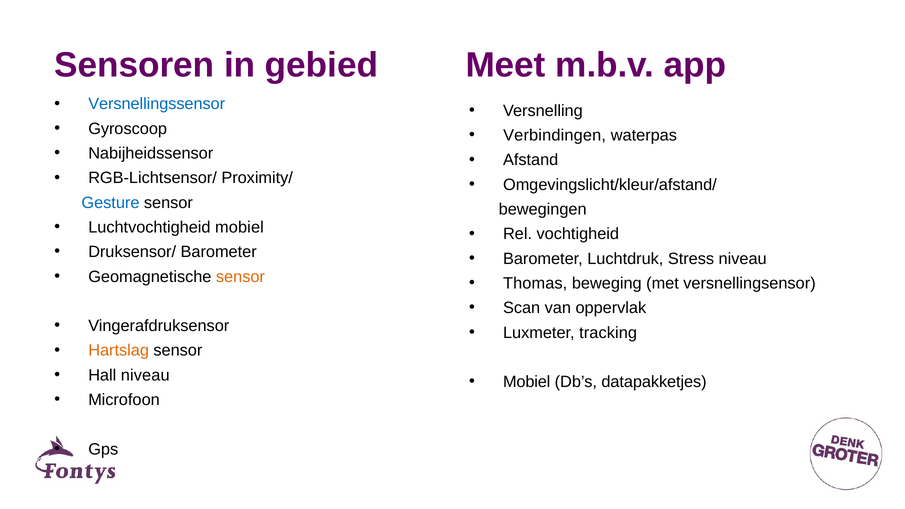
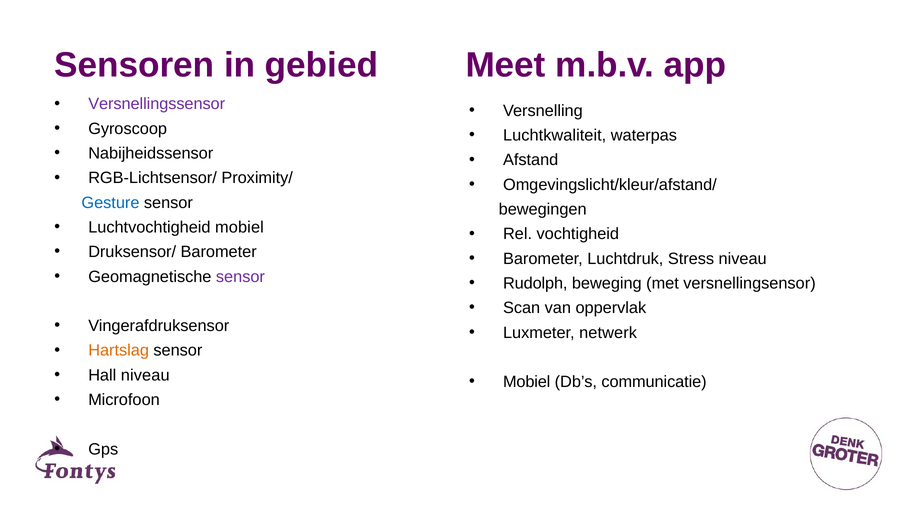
Versnellingssensor colour: blue -> purple (157, 104)
Verbindingen: Verbindingen -> Luchtkwaliteit (555, 135)
sensor colour: orange -> purple (240, 277)
Thomas: Thomas -> Rudolph (535, 283)
tracking: tracking -> netwerk (608, 333)
datapakketjes: datapakketjes -> communicatie (654, 382)
